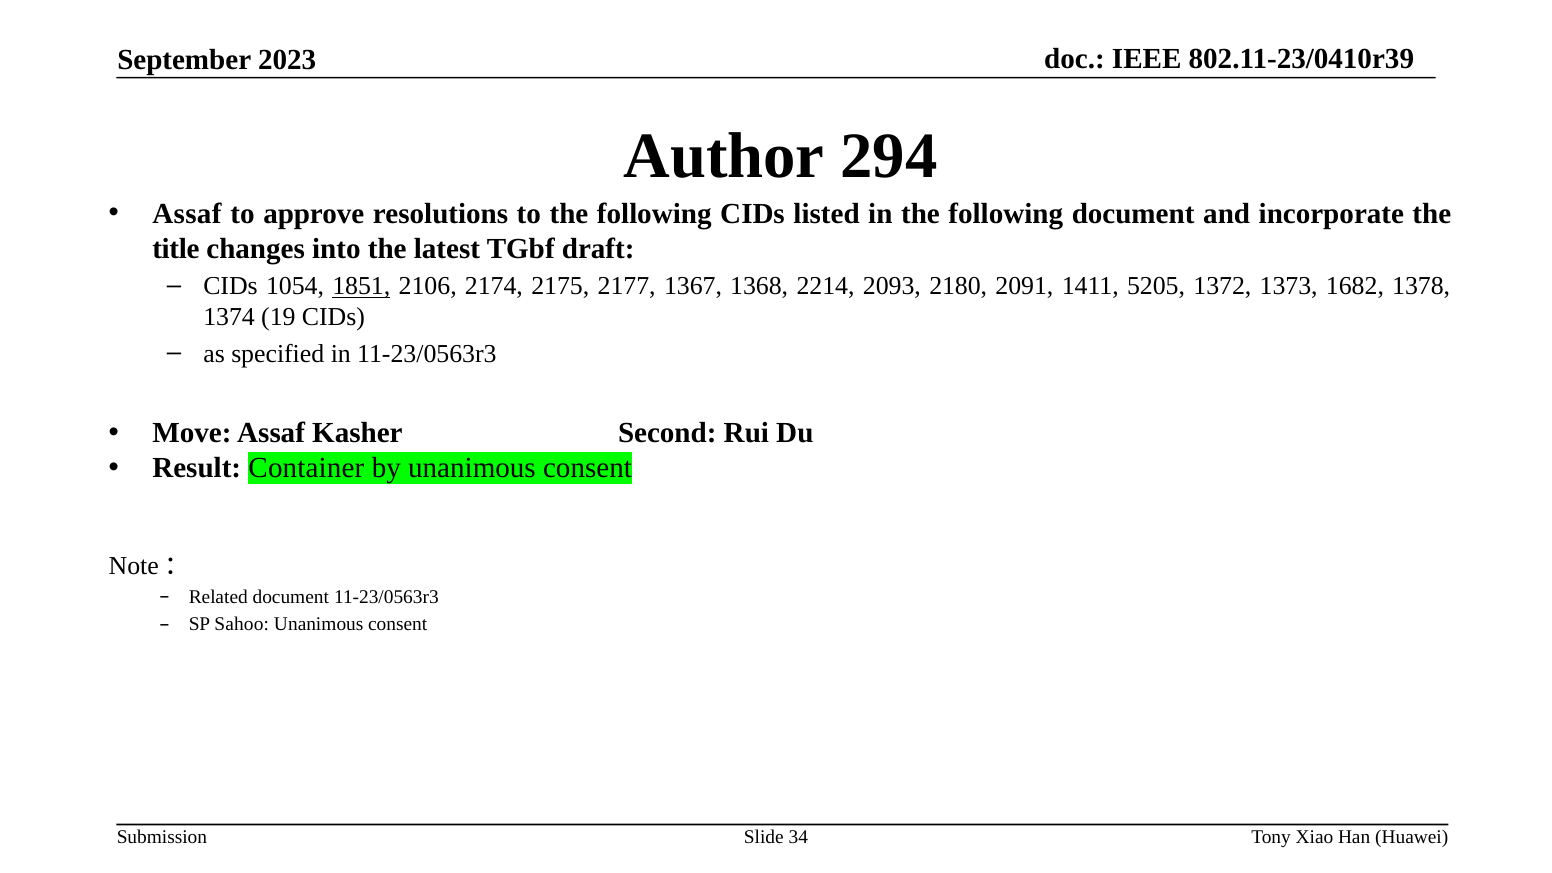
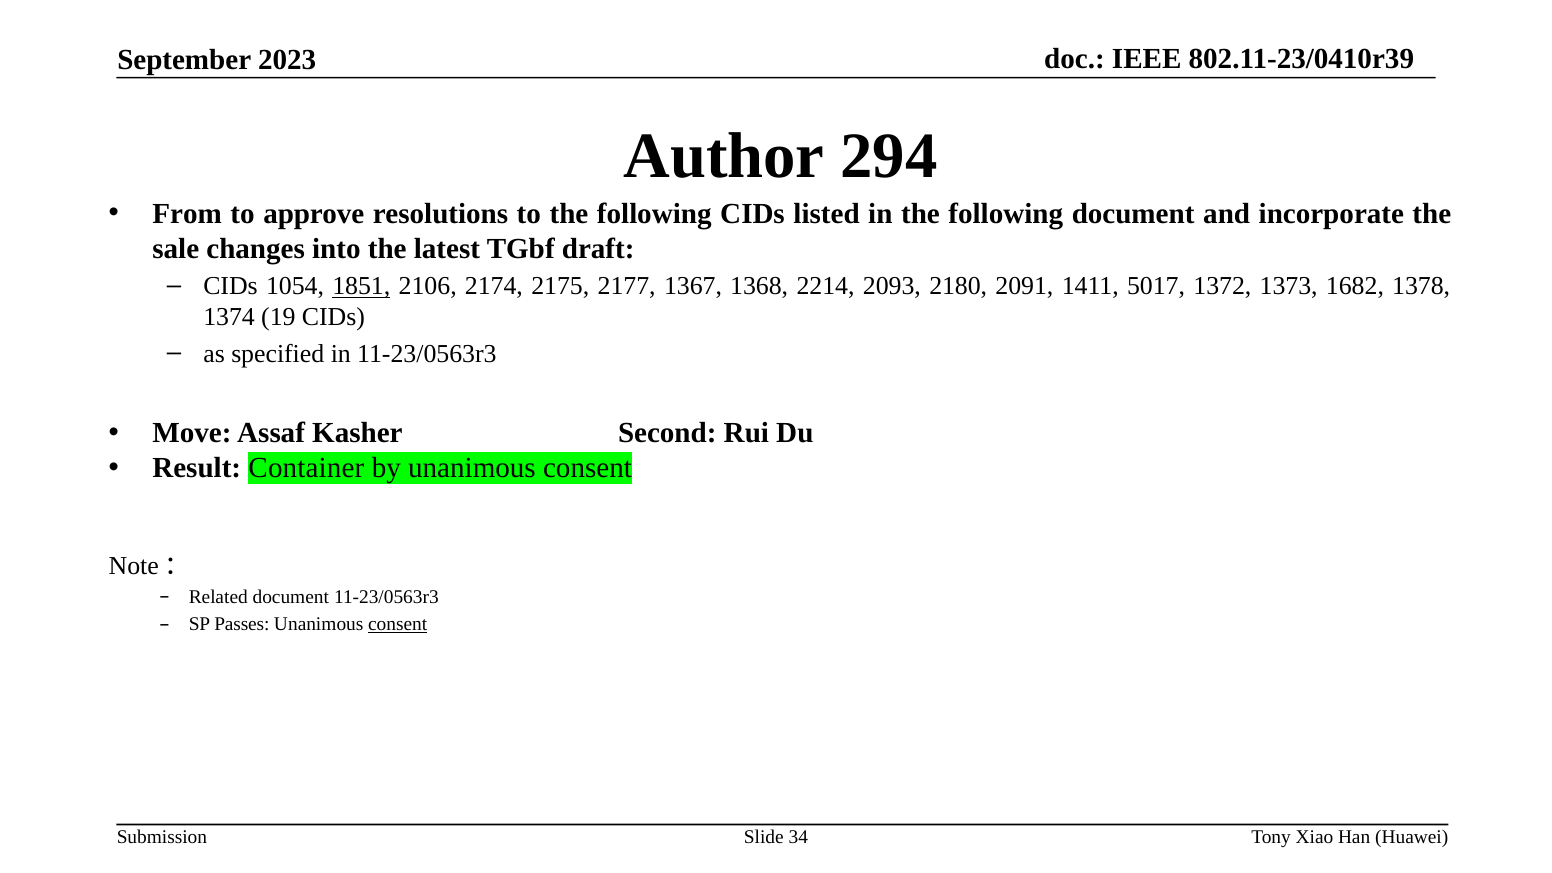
Assaf: Assaf -> From (187, 214)
title: title -> sale (176, 248)
5205: 5205 -> 5017 (1156, 286)
Sahoo: Sahoo -> Passes (242, 624)
consent underline: none -> present (398, 624)
